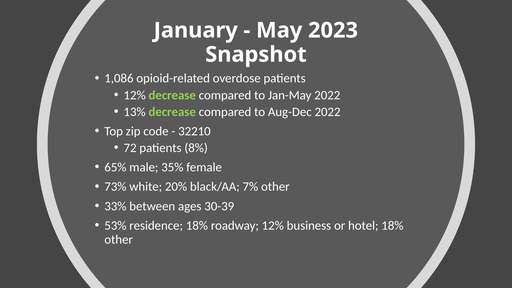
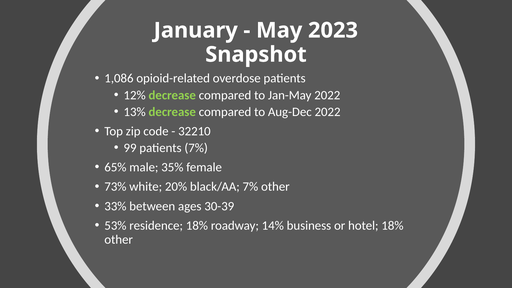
72: 72 -> 99 (130, 148)
patients 8%: 8% -> 7% (196, 148)
roadway 12%: 12% -> 14% (273, 226)
